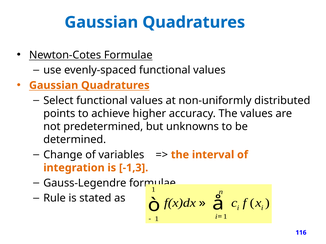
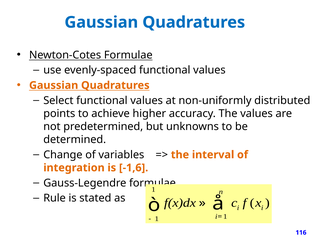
-1,3: -1,3 -> -1,6 (134, 168)
